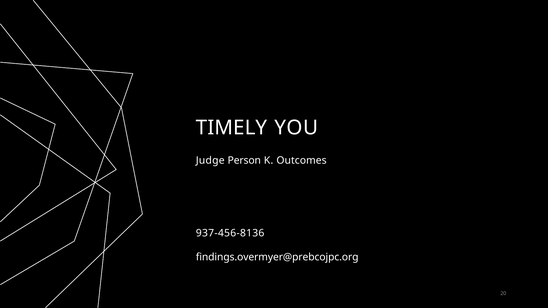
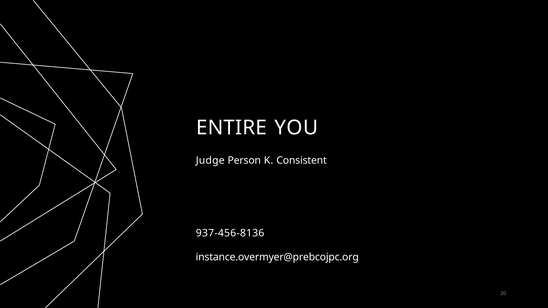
TIMELY: TIMELY -> ENTIRE (232, 128)
Outcomes: Outcomes -> Consistent (302, 161)
findings.overmyer@prebcojpc.org: findings.overmyer@prebcojpc.org -> instance.overmyer@prebcojpc.org (277, 257)
